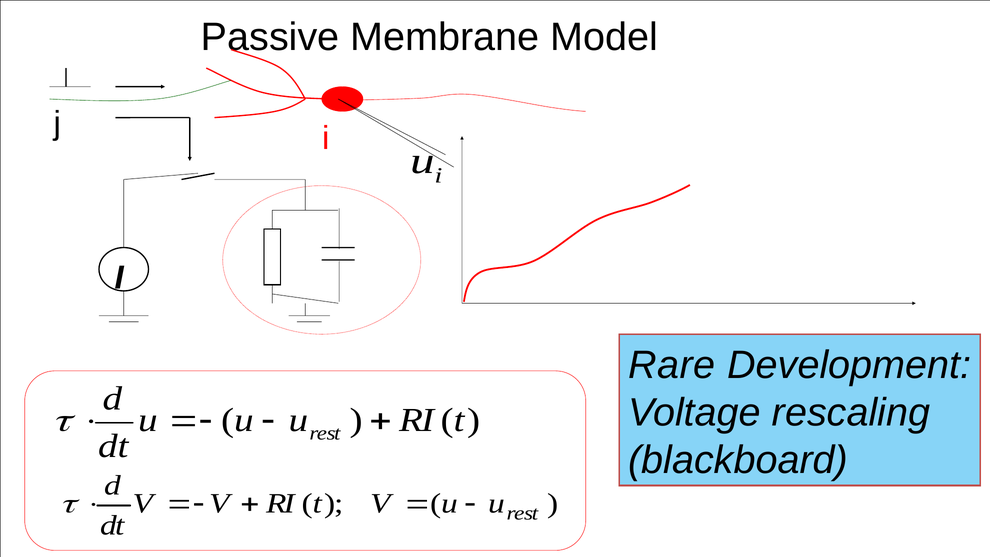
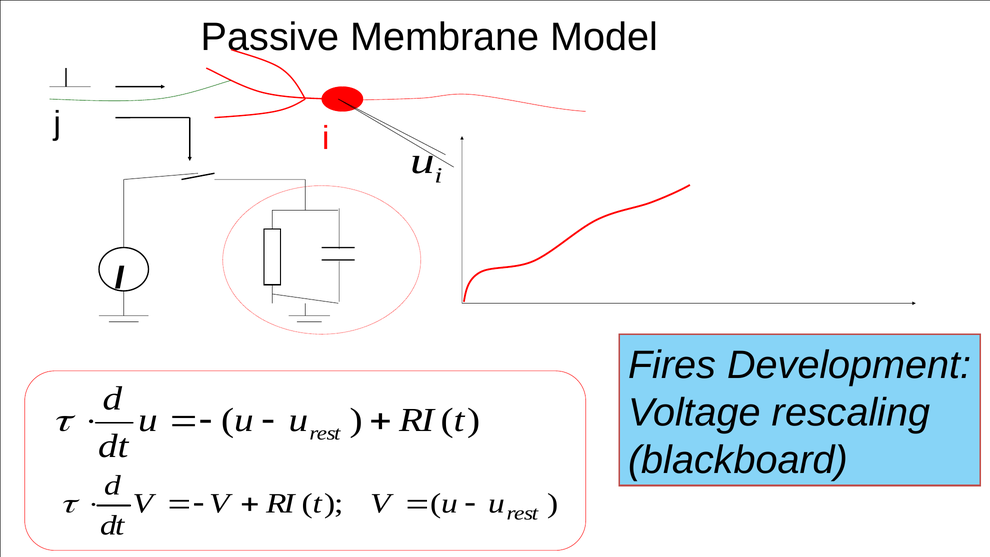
Rare: Rare -> Fires (672, 365)
